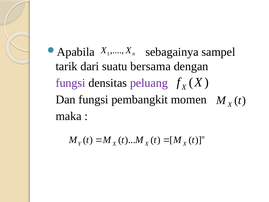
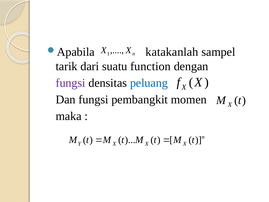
sebagainya: sebagainya -> katakanlah (172, 52)
bersama: bersama -> function (151, 66)
peluang colour: purple -> blue (149, 83)
